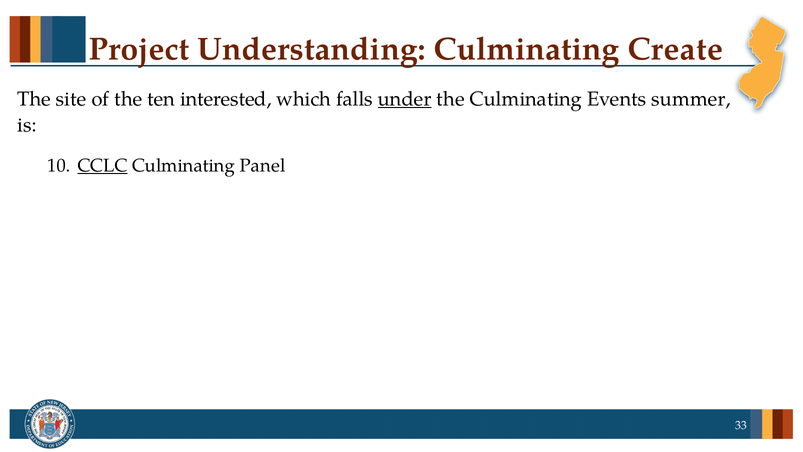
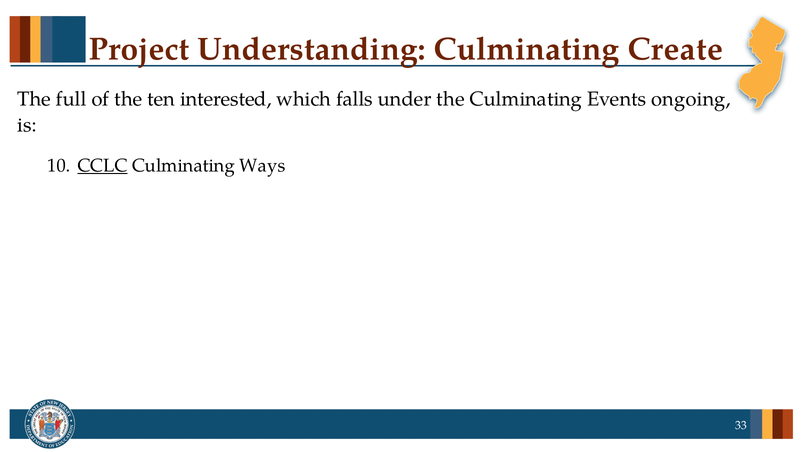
site: site -> full (71, 99)
under underline: present -> none (405, 99)
summer: summer -> ongoing (691, 99)
Panel: Panel -> Ways (262, 165)
